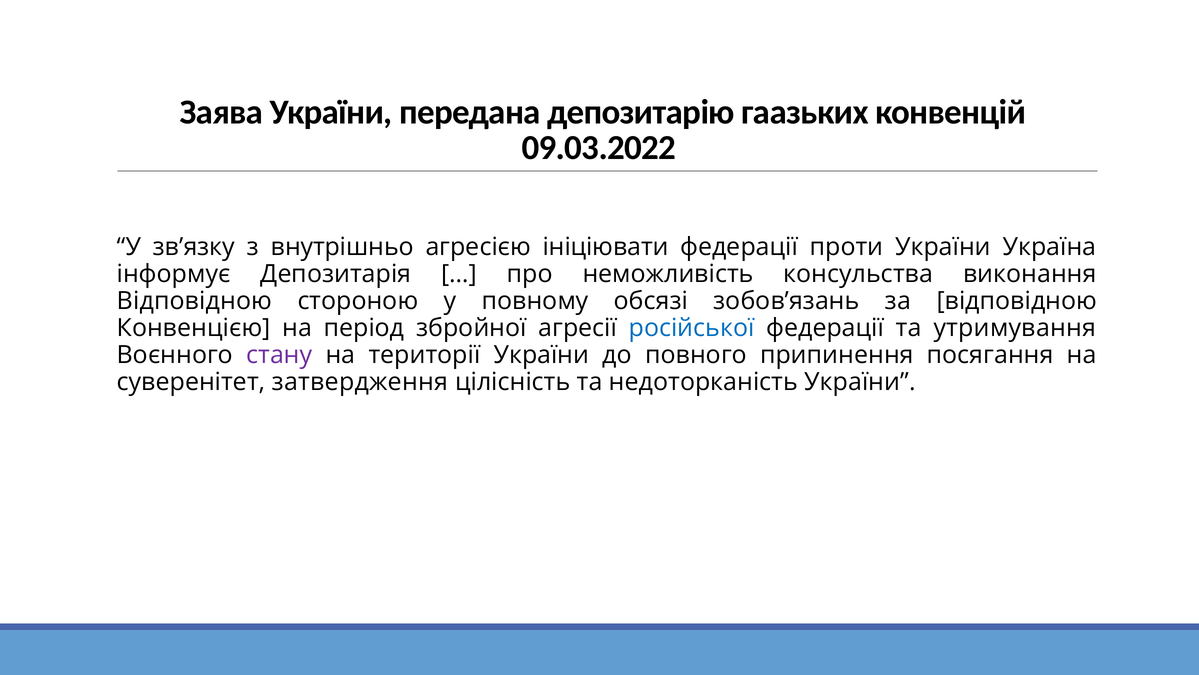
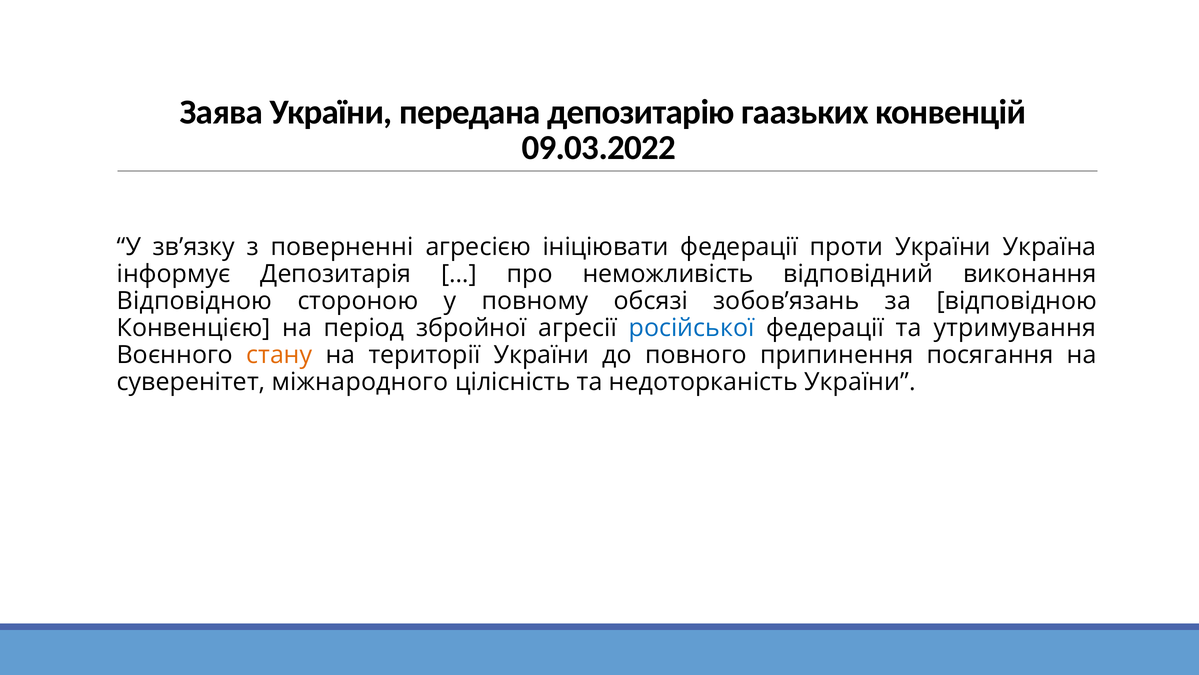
внутрішньо: внутрішньо -> поверненні (342, 247)
консульства: консульства -> відповідний (858, 274)
стану colour: purple -> orange (279, 355)
затвердження: затвердження -> міжнародного (360, 382)
